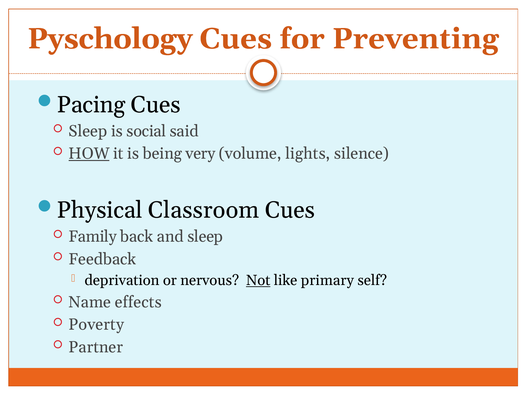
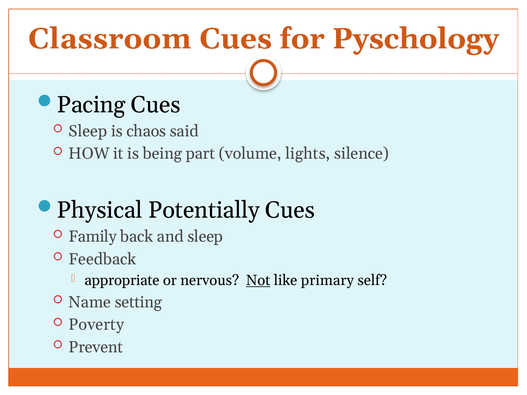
Pyschology: Pyschology -> Classroom (110, 39)
Preventing: Preventing -> Pyschology (416, 39)
social: social -> chaos (146, 131)
HOW underline: present -> none (89, 154)
very: very -> part (200, 154)
Classroom: Classroom -> Potentially (204, 210)
deprivation: deprivation -> appropriate (122, 281)
effects: effects -> setting (138, 302)
Partner: Partner -> Prevent (96, 347)
